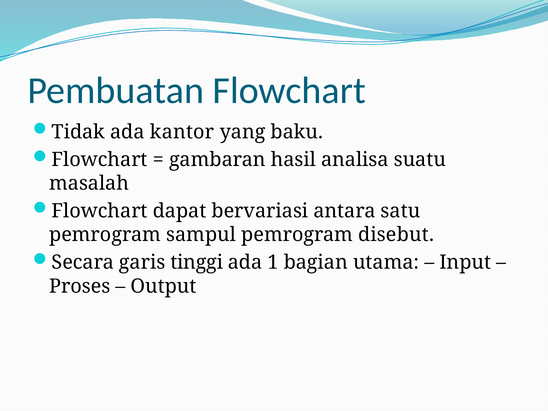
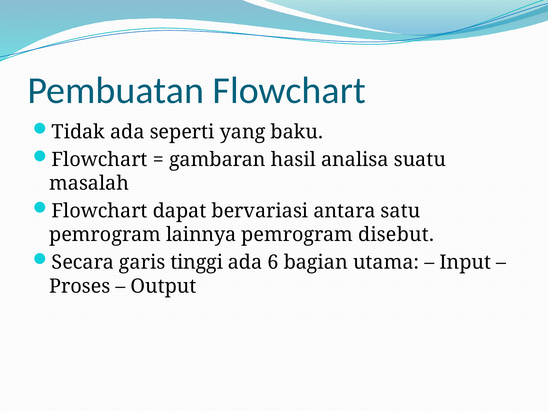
kantor: kantor -> seperti (182, 132)
sampul: sampul -> lainnya (201, 235)
1: 1 -> 6 (273, 262)
